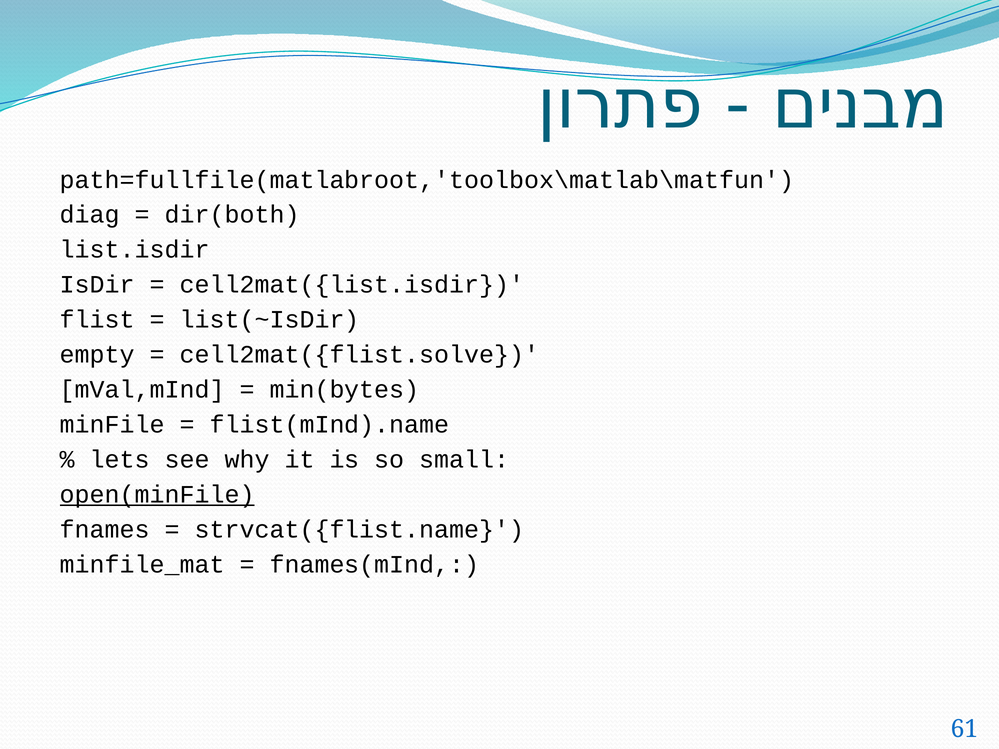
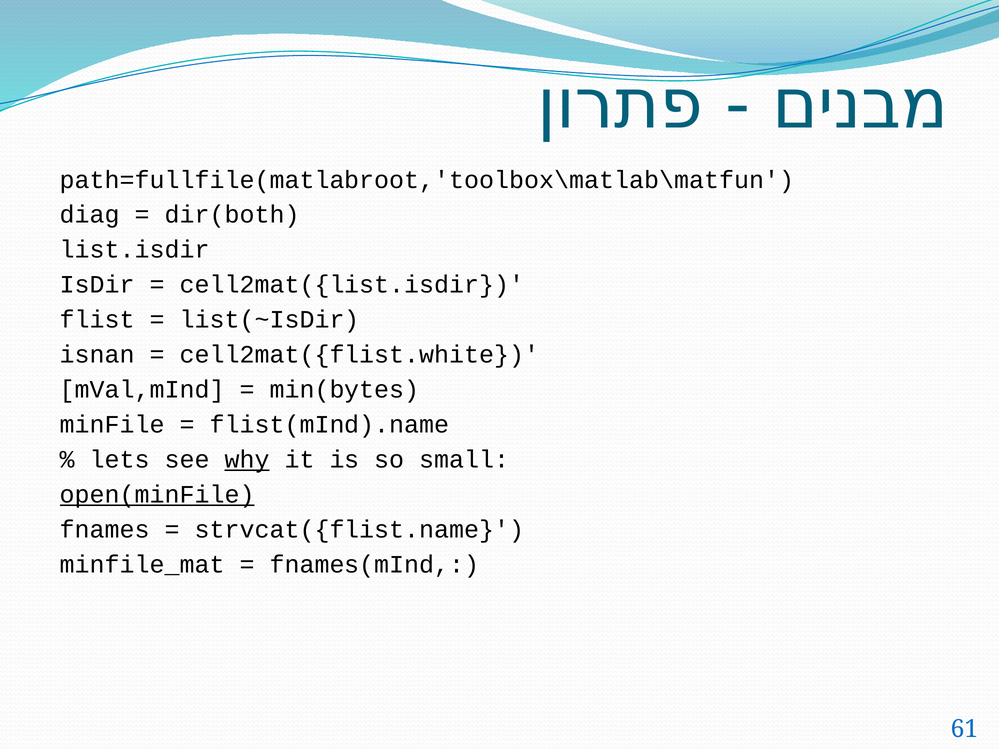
empty: empty -> isnan (97, 355)
cell2mat({flist.solve: cell2mat({flist.solve -> cell2mat({flist.white (359, 355)
why underline: none -> present (247, 460)
